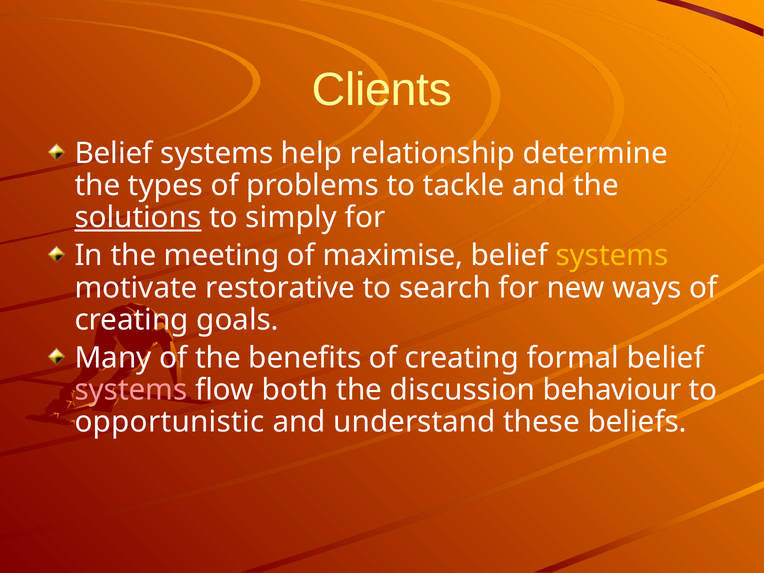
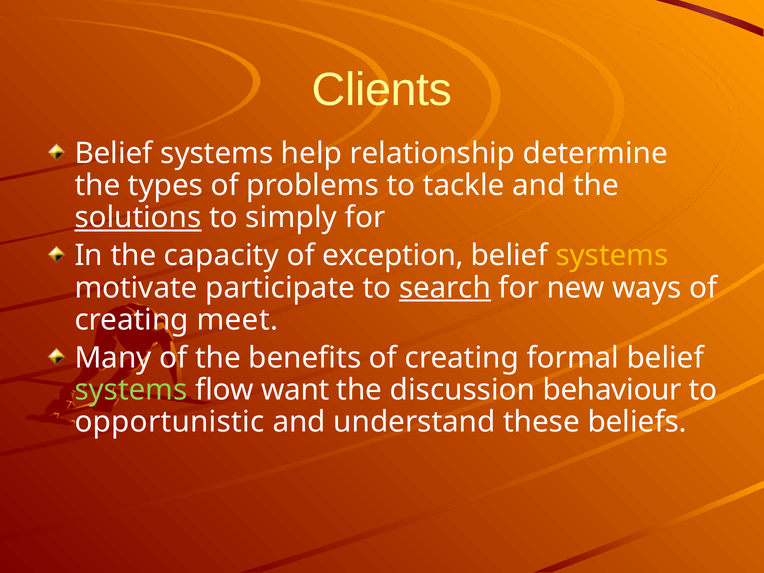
meeting: meeting -> capacity (221, 256)
maximise: maximise -> exception (393, 256)
restorative: restorative -> participate (280, 288)
search underline: none -> present (445, 288)
goals: goals -> meet (237, 320)
systems colour: pink -> light green (131, 390)
both: both -> want (295, 390)
